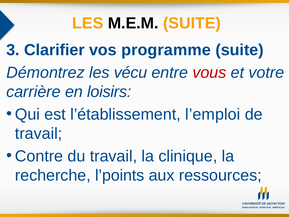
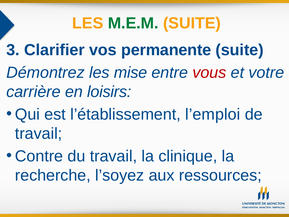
M.E.M colour: black -> green (133, 23)
programme: programme -> permanente (166, 50)
vécu: vécu -> mise (131, 73)
l’points: l’points -> l’soyez (120, 175)
